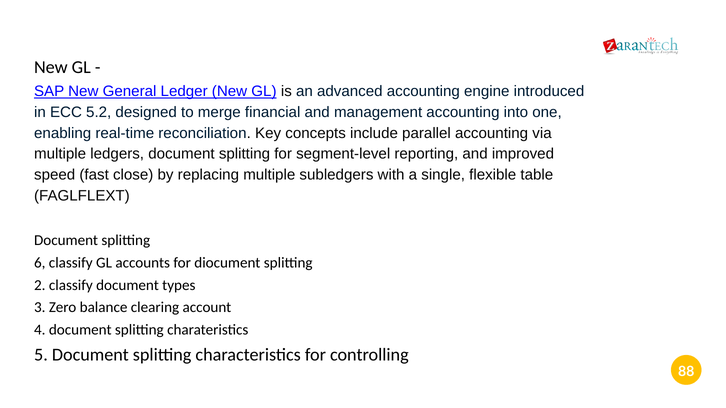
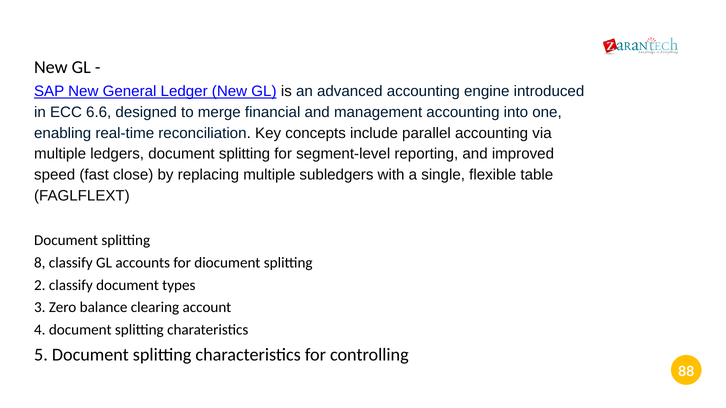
5.2: 5.2 -> 6.6 (99, 112)
6: 6 -> 8 (40, 263)
